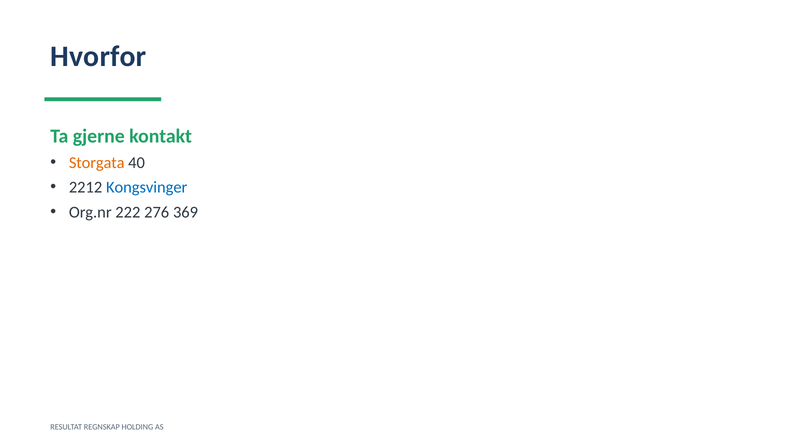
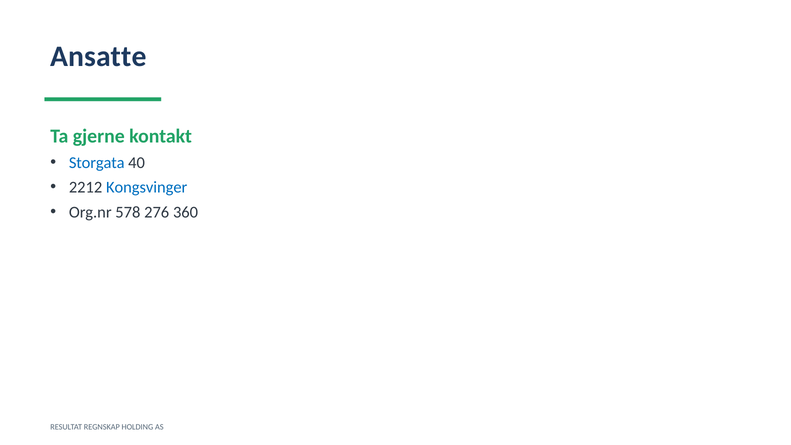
Hvorfor: Hvorfor -> Ansatte (98, 56)
Storgata colour: orange -> blue (97, 163)
222: 222 -> 578 (128, 212)
369: 369 -> 360 (186, 212)
